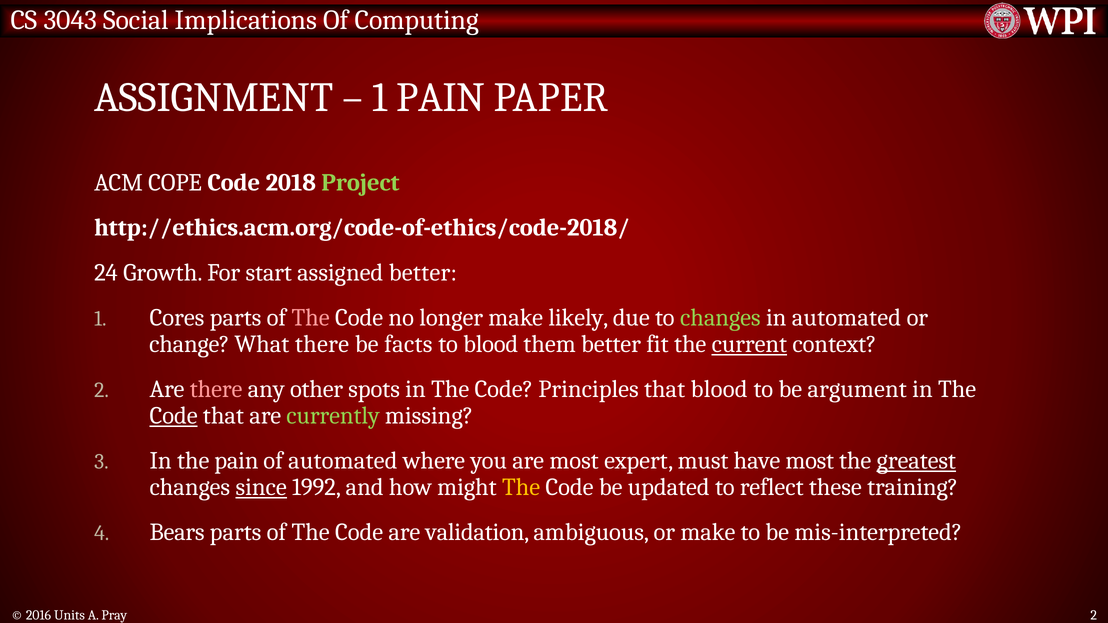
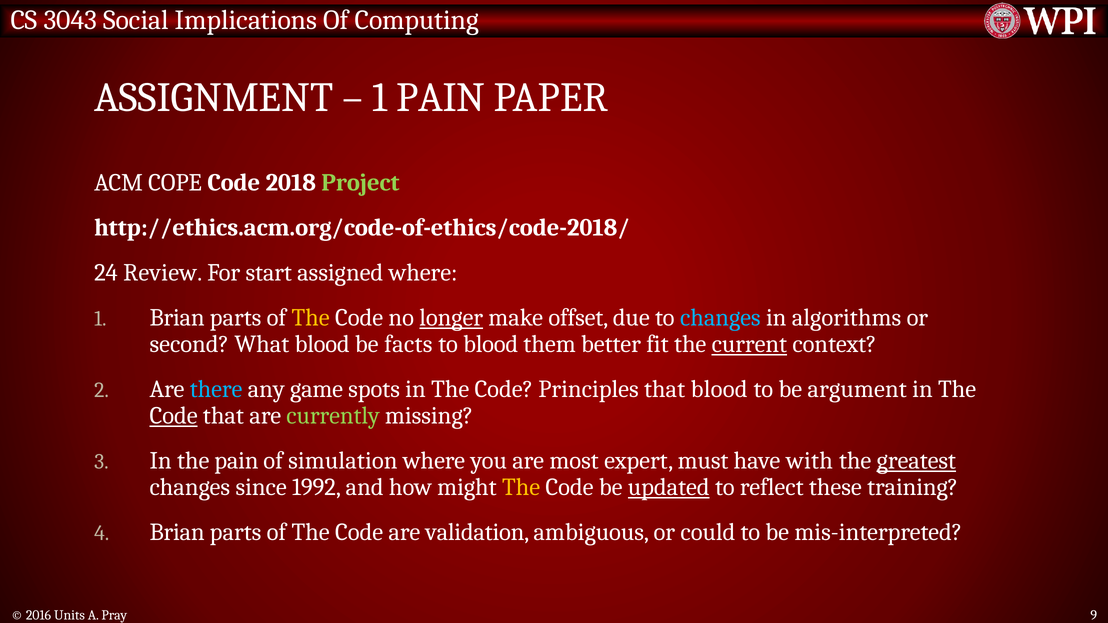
Growth: Growth -> Review (163, 273)
assigned better: better -> where (423, 273)
1 Cores: Cores -> Brian (177, 318)
The colour: pink -> yellow (311, 318)
longer underline: none -> present (451, 318)
likely: likely -> offset (578, 318)
changes colour: light green -> light blue (720, 318)
in automated: automated -> algorithms (847, 318)
change: change -> second (189, 344)
What there: there -> blood (322, 344)
there colour: pink -> light blue (216, 389)
other: other -> game (317, 389)
of automated: automated -> simulation (343, 461)
have most: most -> with (809, 461)
since underline: present -> none (261, 487)
updated underline: none -> present (669, 487)
Bears: Bears -> Brian (177, 532)
or make: make -> could (708, 532)
Pray 2: 2 -> 9 (1094, 615)
